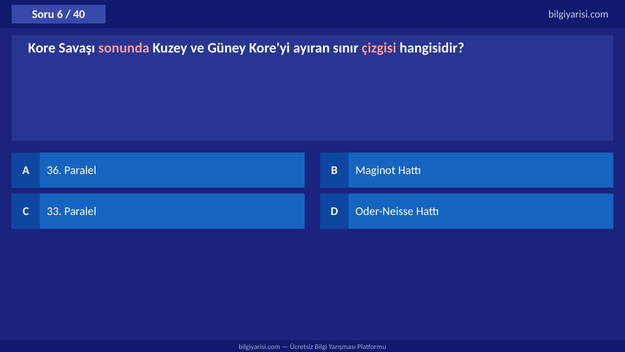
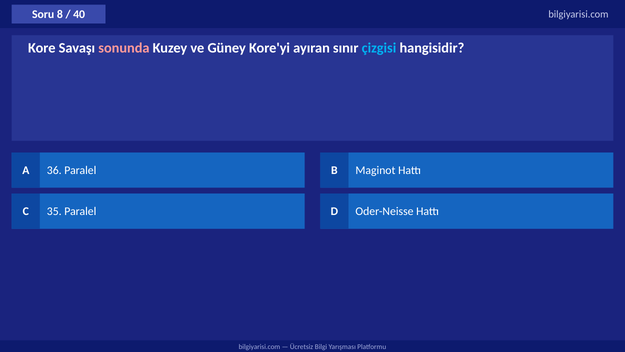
6: 6 -> 8 (60, 14)
çizgisi colour: pink -> light blue (379, 48)
33: 33 -> 35 (54, 211)
